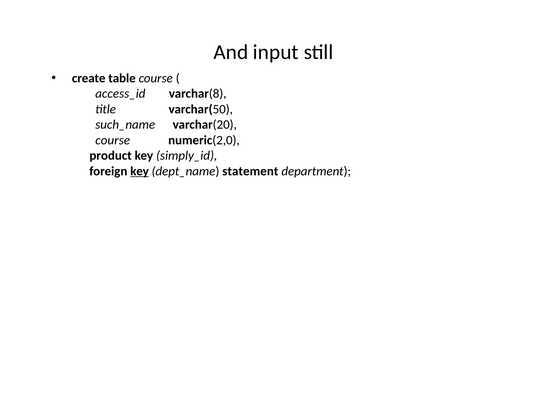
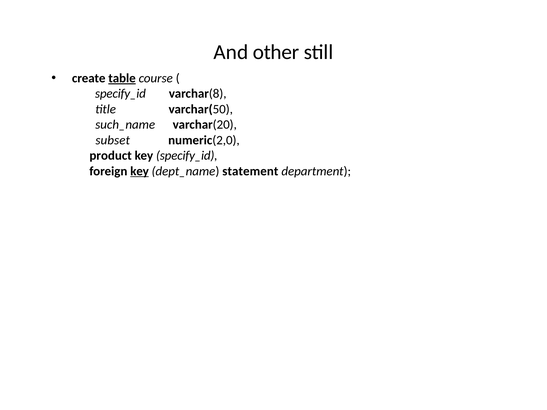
input: input -> other (276, 52)
table underline: none -> present (122, 78)
access_id: access_id -> specify_id (120, 94)
course: course -> subset (113, 140)
key simply_id: simply_id -> specify_id (187, 156)
